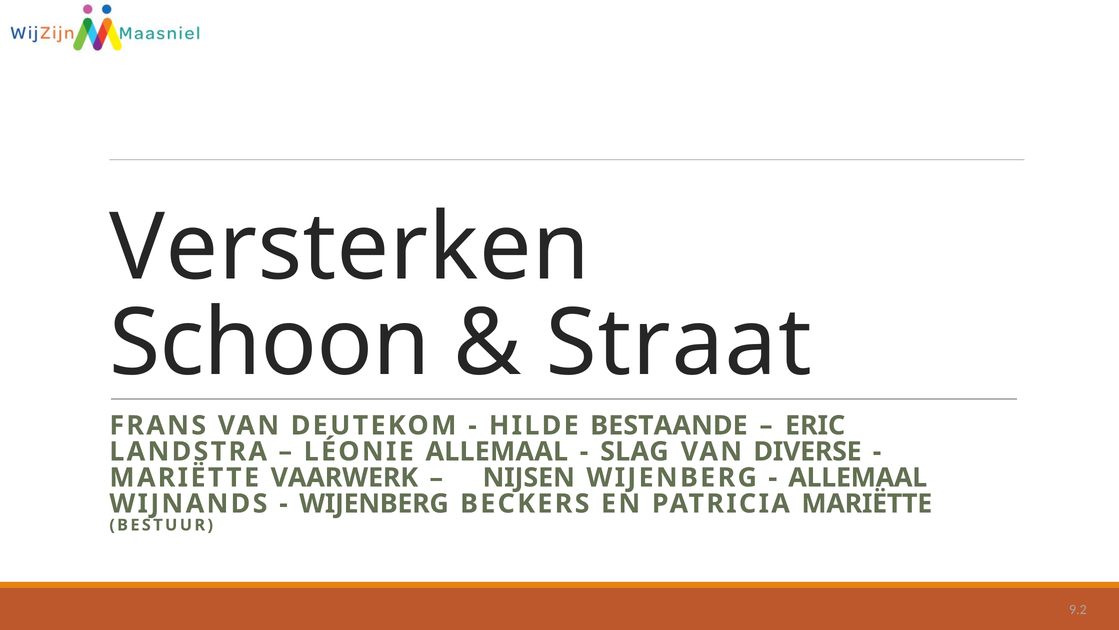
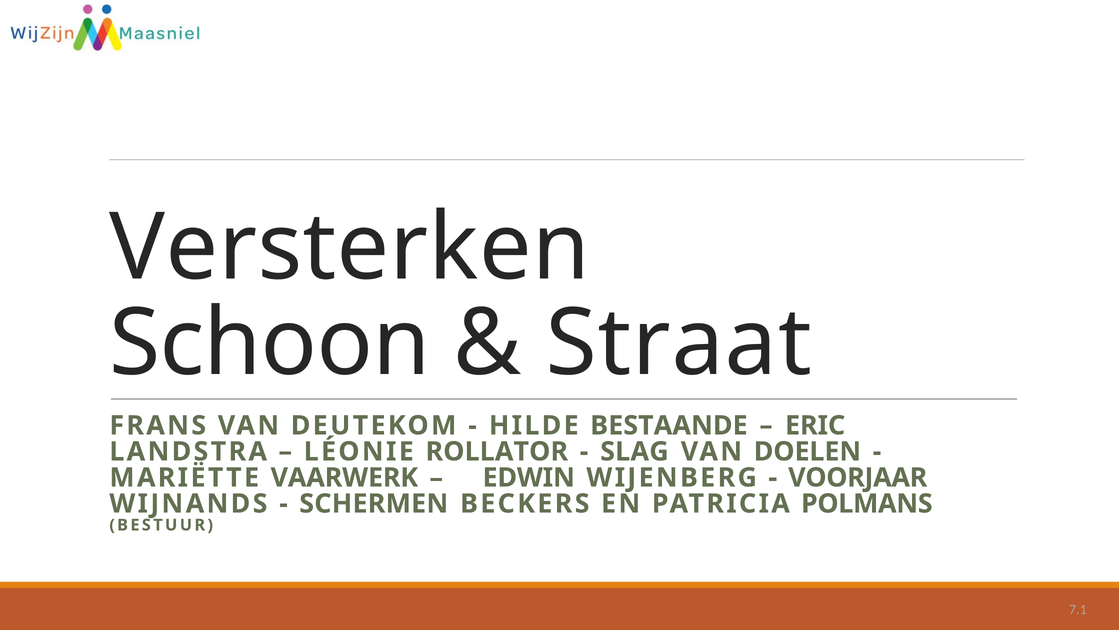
LÉONIE ALLEMAAL: ALLEMAAL -> ROLLATOR (497, 451)
DIVERSE: DIVERSE -> DOELEN (807, 451)
NIJSEN: NIJSEN -> EDWIN (529, 477)
ALLEMAAL: ALLEMAAL -> VOORJAAR (858, 477)
WIJENBERG: WIJENBERG -> SCHERMEN (374, 503)
PATRICIA MARIËTTE: MARIËTTE -> POLMANS (867, 503)
9.2: 9.2 -> 7.1 (1078, 609)
